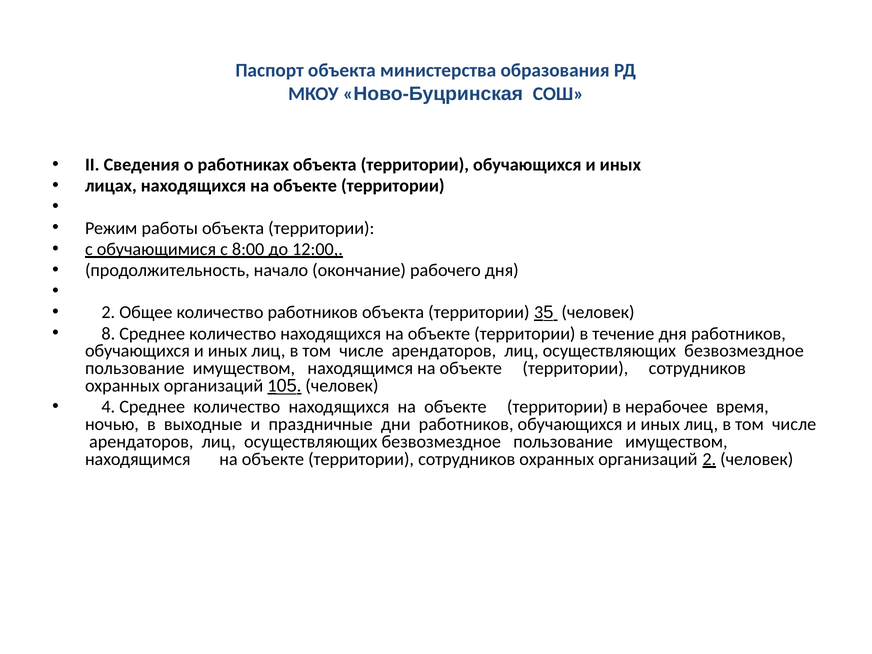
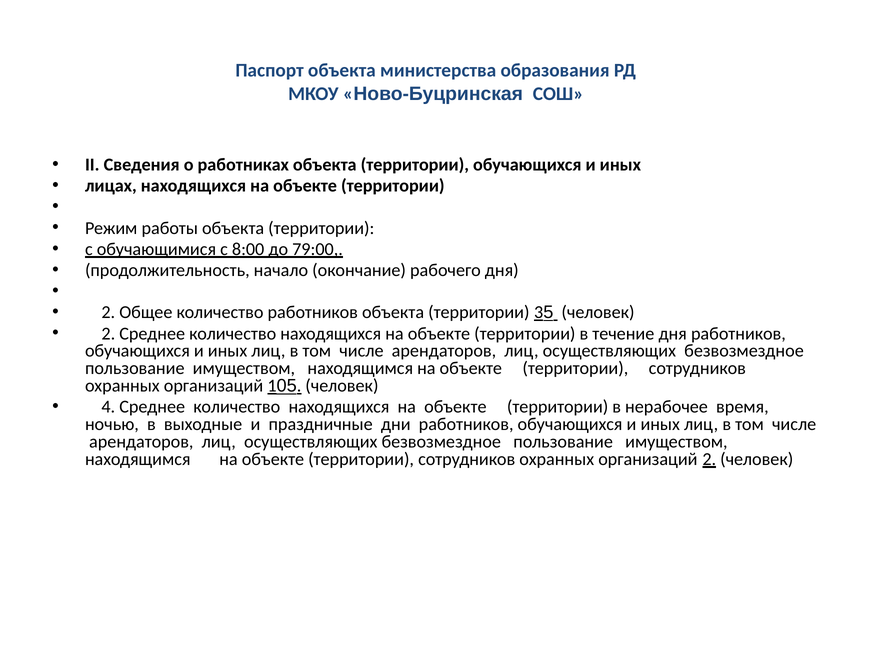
12:00: 12:00 -> 79:00 (318, 249)
8: 8 -> 2 (108, 334)
